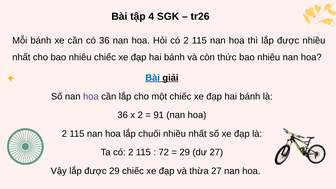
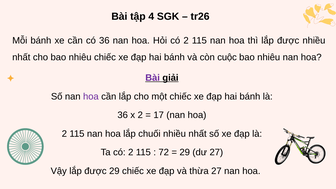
thức: thức -> cuộc (227, 57)
Bài colour: blue -> purple (153, 78)
91: 91 -> 17 (159, 115)
